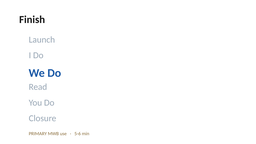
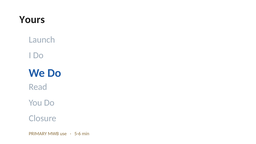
Finish: Finish -> Yours (32, 20)
